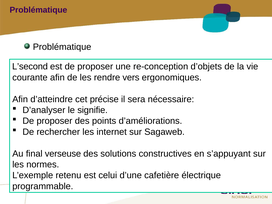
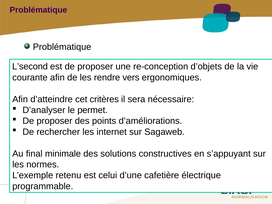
précise: précise -> critères (104, 99)
signifie: signifie -> permet (93, 110)
verseuse: verseuse -> minimale (63, 154)
